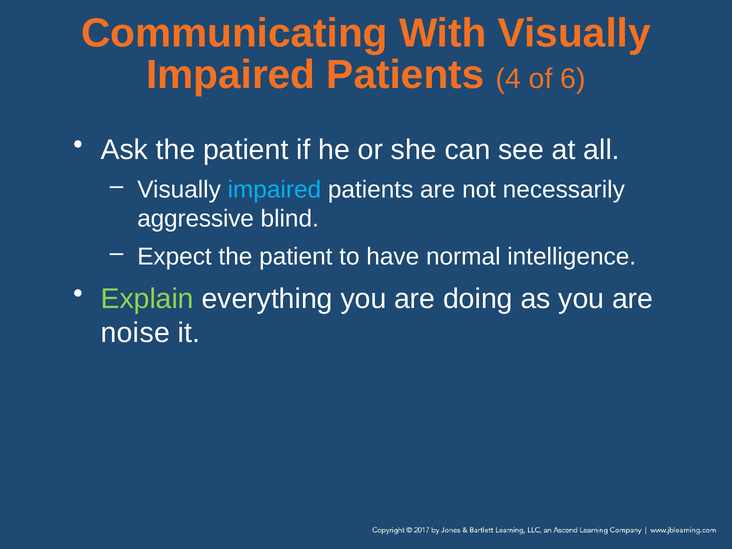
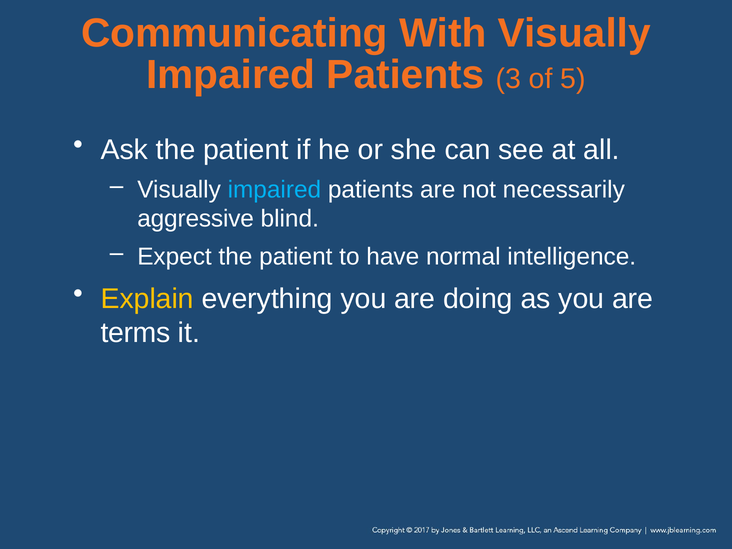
4: 4 -> 3 (509, 79)
6: 6 -> 5 (573, 79)
Explain colour: light green -> yellow (147, 299)
noise: noise -> terms (136, 333)
